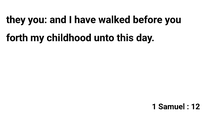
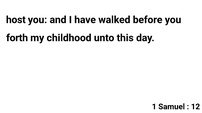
they: they -> host (16, 20)
